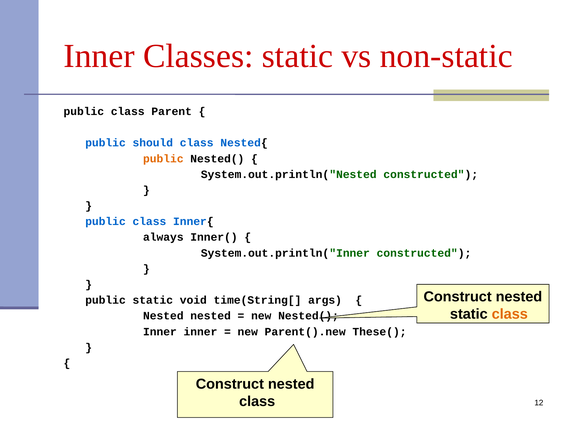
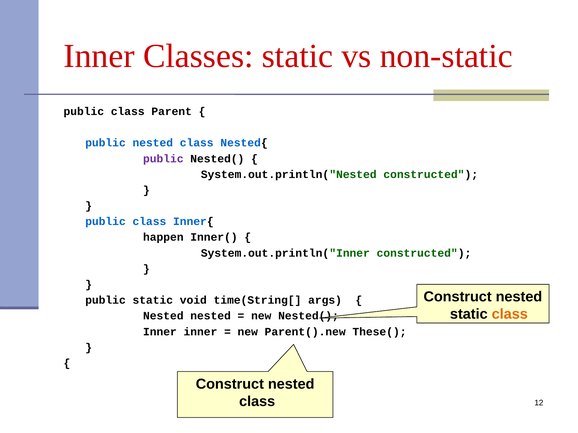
public should: should -> nested (153, 143)
public colour: orange -> purple (163, 159)
always: always -> happen (163, 238)
